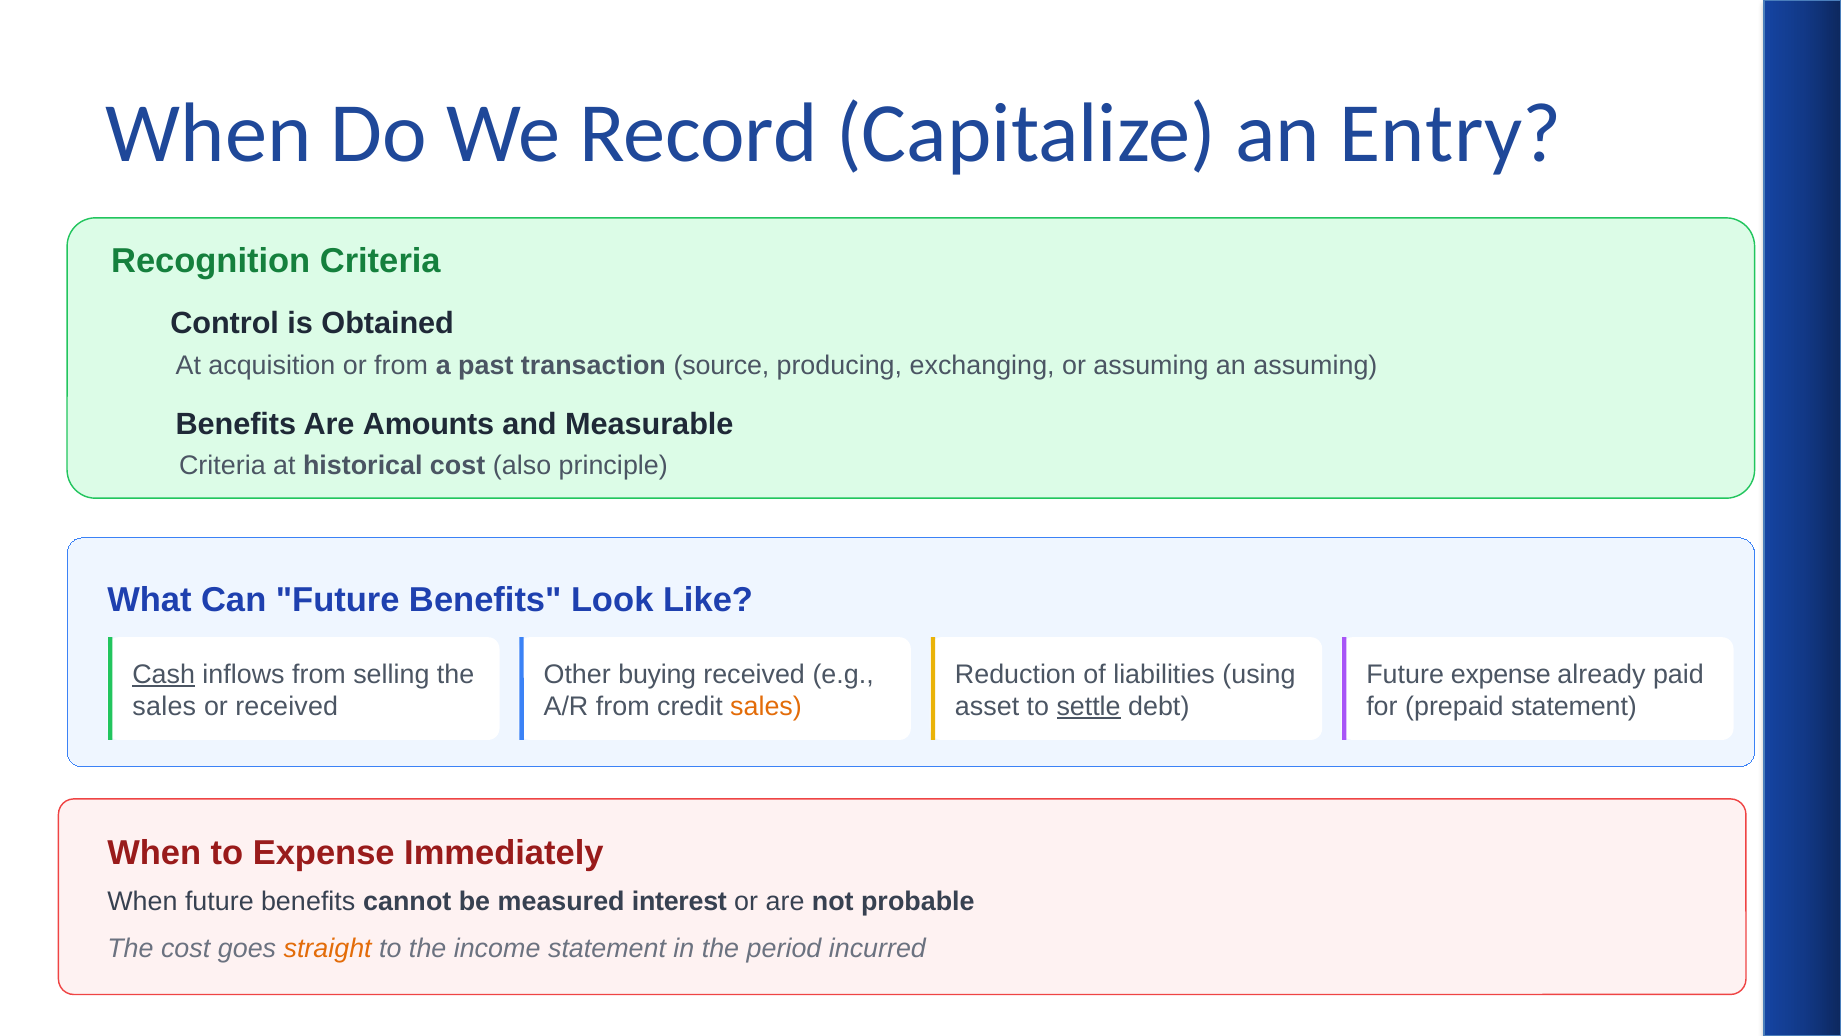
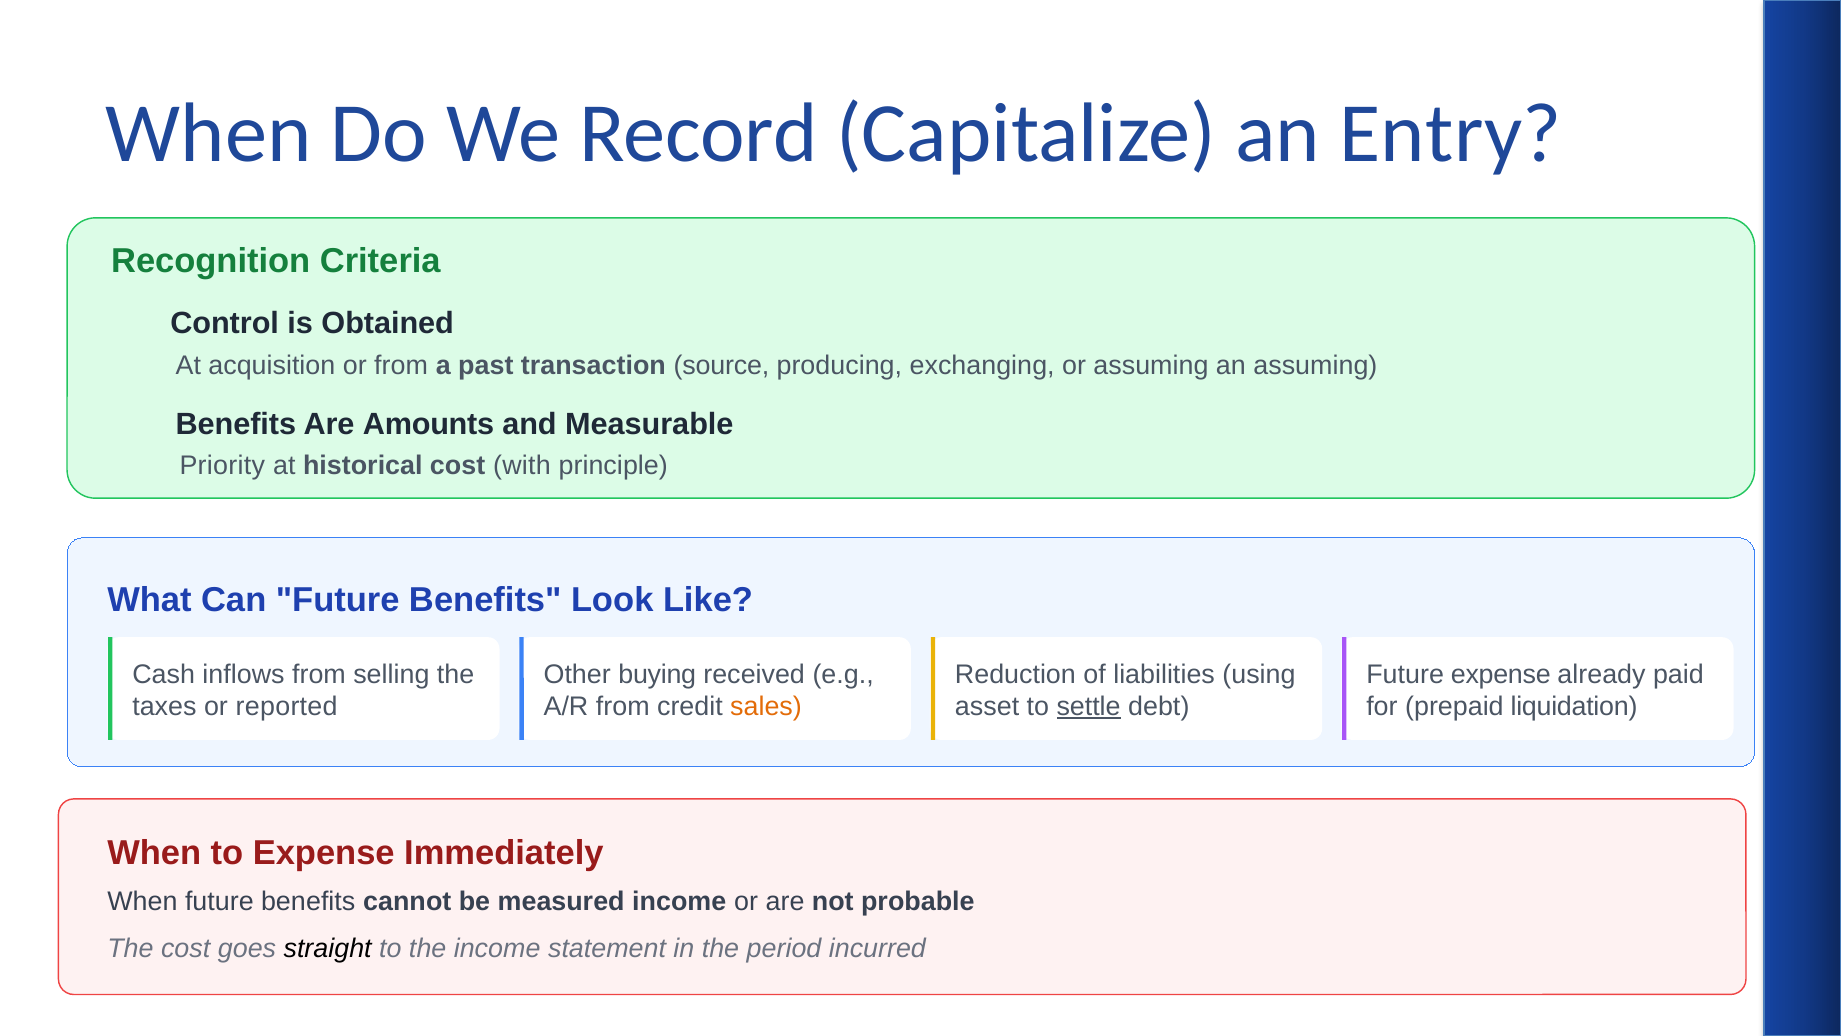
Criteria: Criteria -> Priority (222, 466)
also: also -> with (522, 466)
Cash underline: present -> none (164, 674)
sales: sales -> taxes (164, 706)
or received: received -> reported (287, 706)
prepaid statement: statement -> liquidation (1574, 706)
measured interest: interest -> income (679, 901)
straight colour: orange -> black (328, 948)
